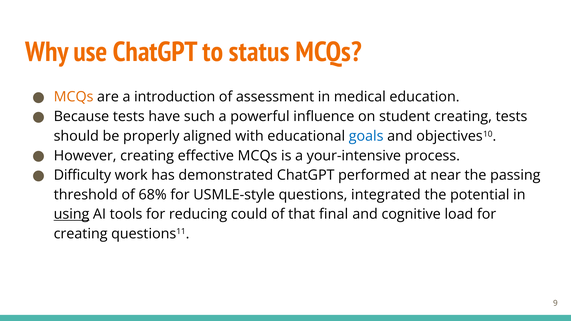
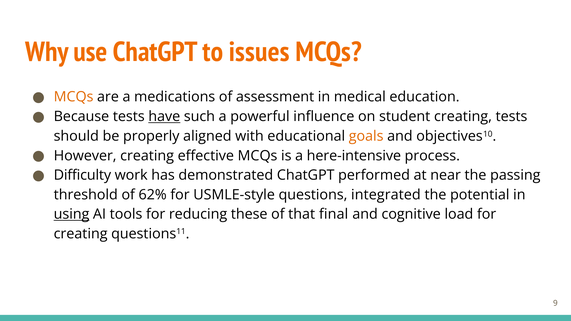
status: status -> issues (259, 52)
introduction: introduction -> medications (175, 97)
have underline: none -> present (164, 117)
goals colour: blue -> orange (366, 136)
your-intensive: your-intensive -> here-intensive (354, 156)
68%: 68% -> 62% (153, 195)
could: could -> these (249, 214)
